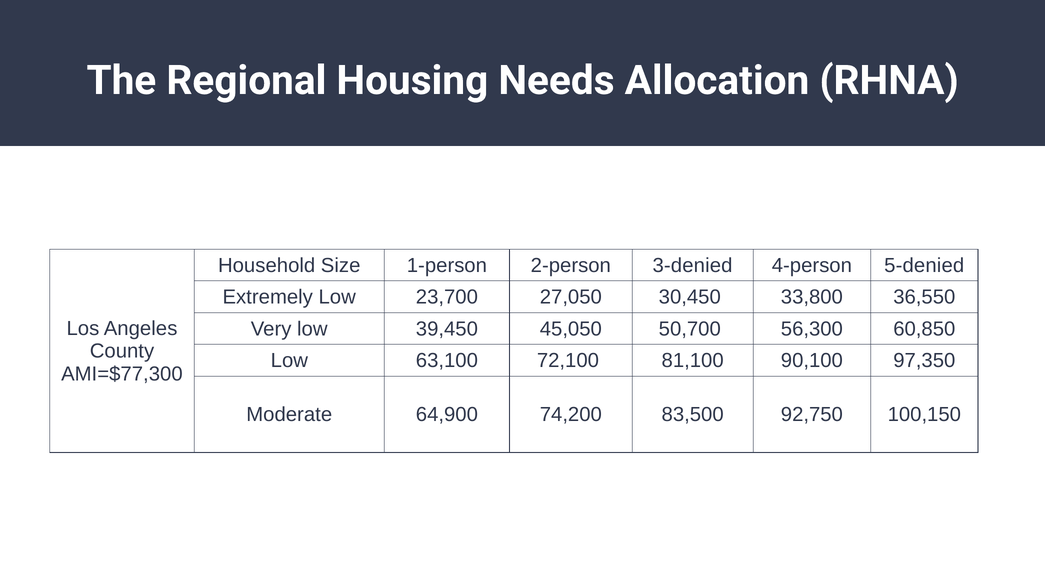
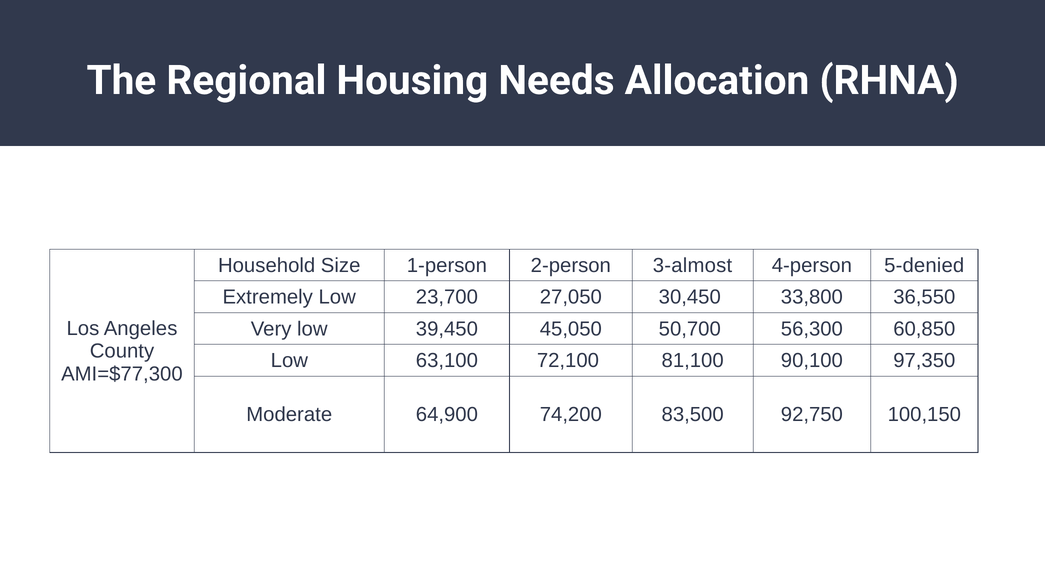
3-denied: 3-denied -> 3-almost (692, 265)
